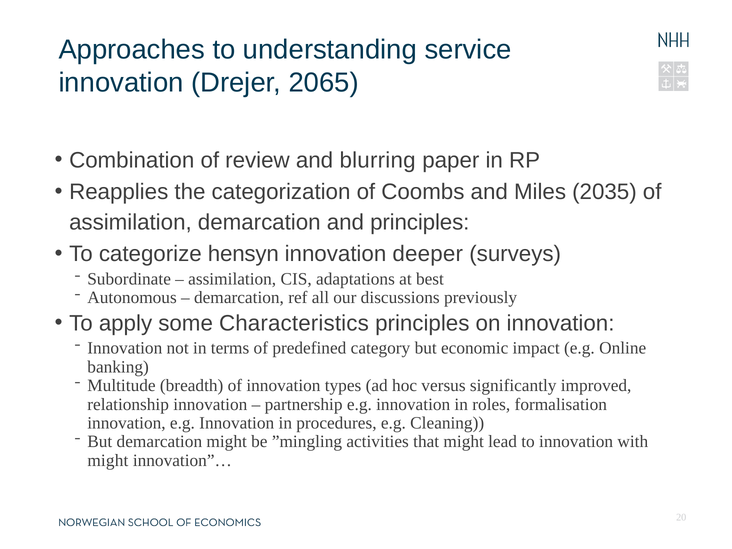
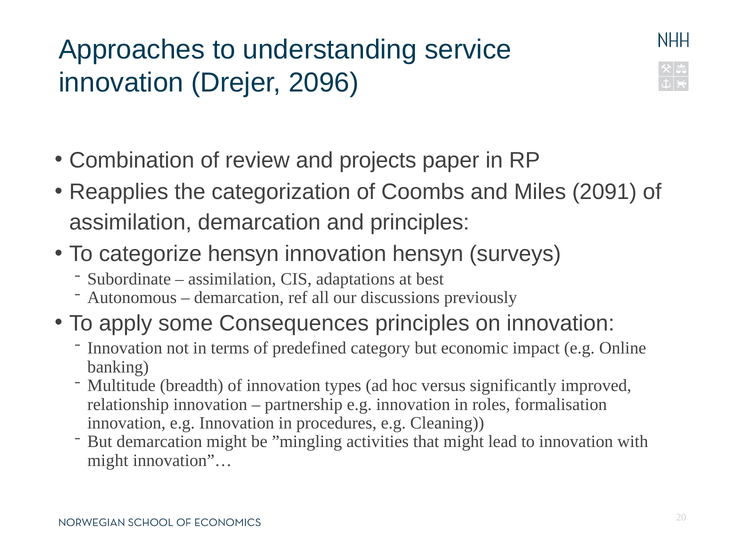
2065: 2065 -> 2096 (324, 83)
blurring: blurring -> projects (378, 160)
2035: 2035 -> 2091 (604, 192)
innovation deeper: deeper -> hensyn (428, 254)
Characteristics: Characteristics -> Consequences (294, 323)
